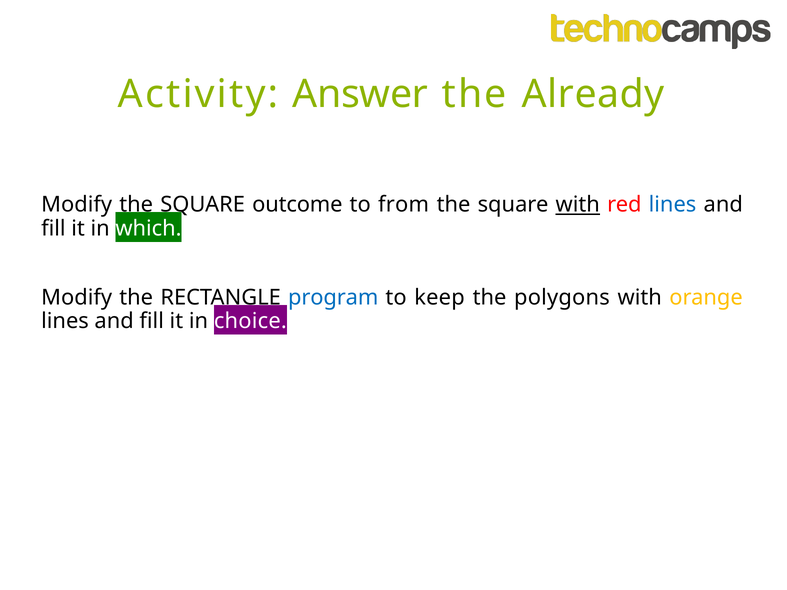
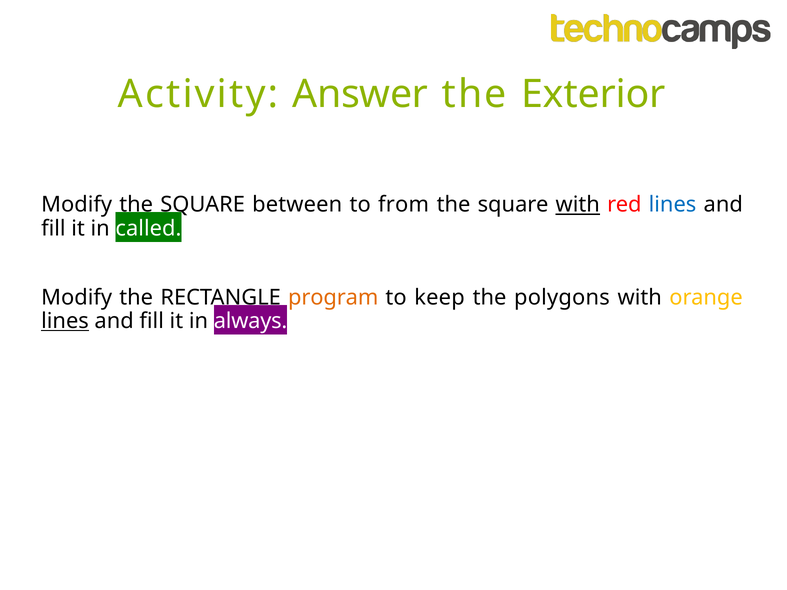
Already: Already -> Exterior (593, 94)
outcome: outcome -> between (297, 205)
which: which -> called (148, 228)
program colour: blue -> orange (333, 298)
lines underline: none -> present (65, 321)
choice: choice -> always (251, 321)
